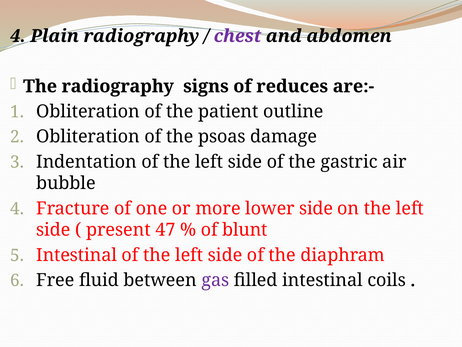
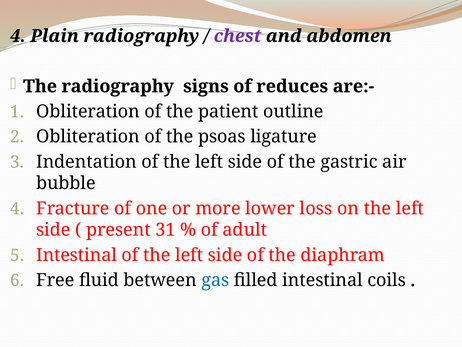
damage: damage -> ligature (284, 136)
lower side: side -> loss (316, 208)
47: 47 -> 31 (165, 230)
blunt: blunt -> adult (245, 230)
gas colour: purple -> blue (215, 280)
